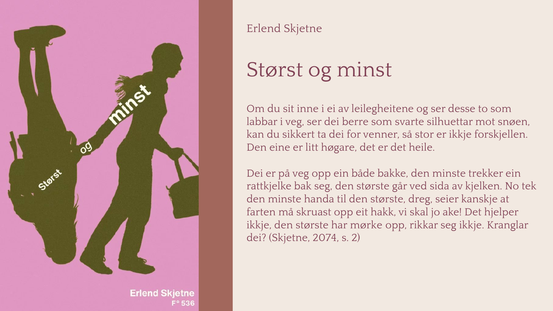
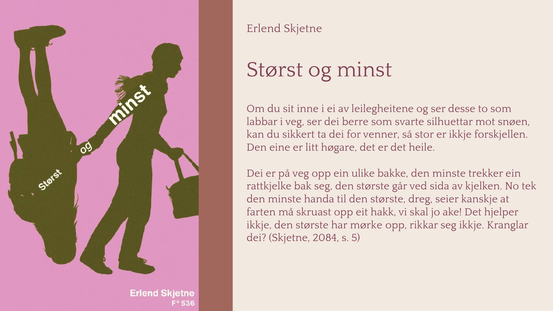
både: både -> ulike (363, 173)
2074: 2074 -> 2084 (326, 238)
2: 2 -> 5 (356, 238)
